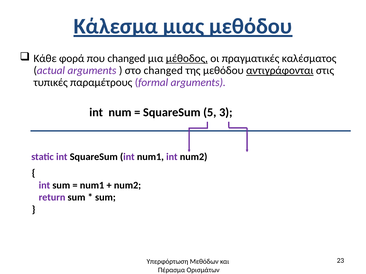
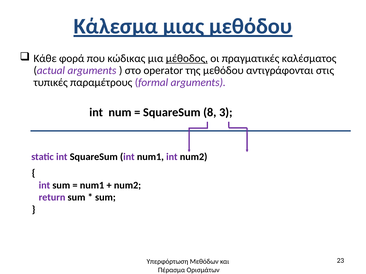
που changed: changed -> κώδικας (126, 59)
στο changed: changed -> operator (163, 71)
αντιγράφονται underline: present -> none (280, 71)
5: 5 -> 8 (210, 113)
